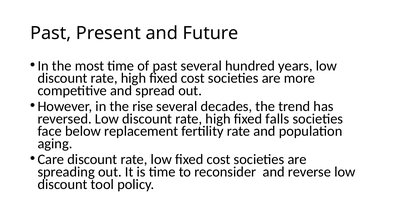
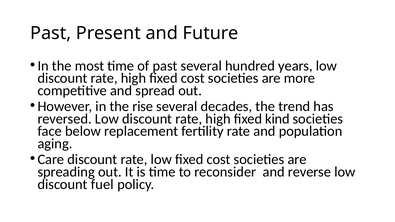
falls: falls -> kind (277, 119)
tool: tool -> fuel (102, 184)
